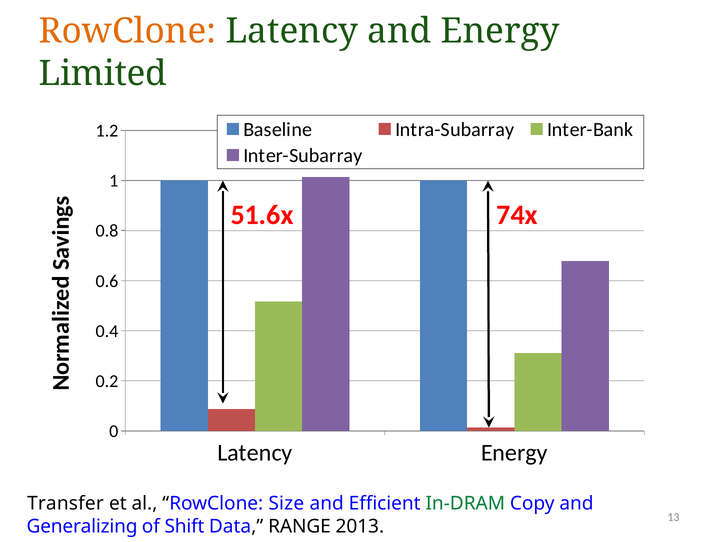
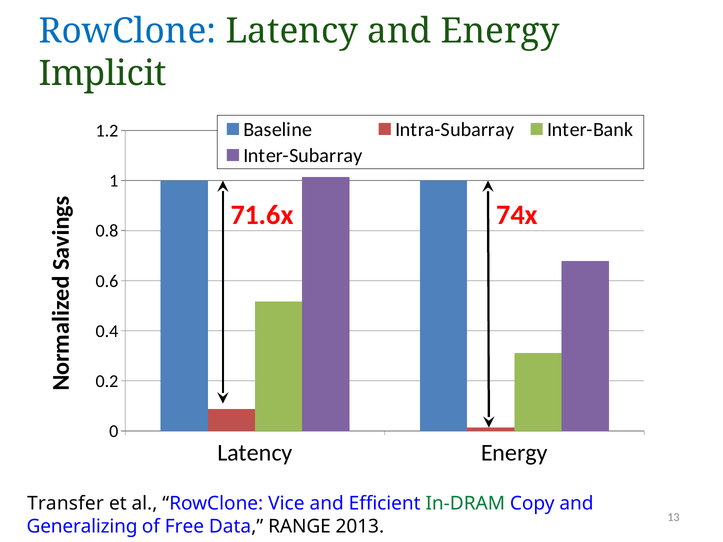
RowClone colour: orange -> blue (128, 31)
Limited: Limited -> Implicit (103, 74)
51.6x: 51.6x -> 71.6x (262, 215)
Size: Size -> Vice (286, 504)
Shift: Shift -> Free (184, 527)
